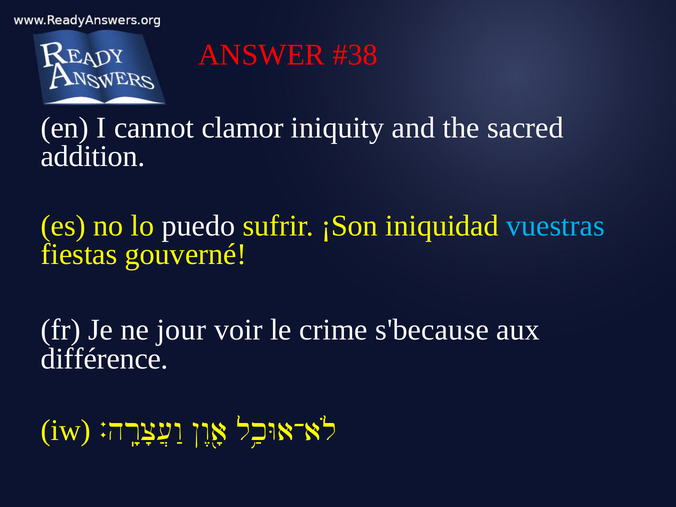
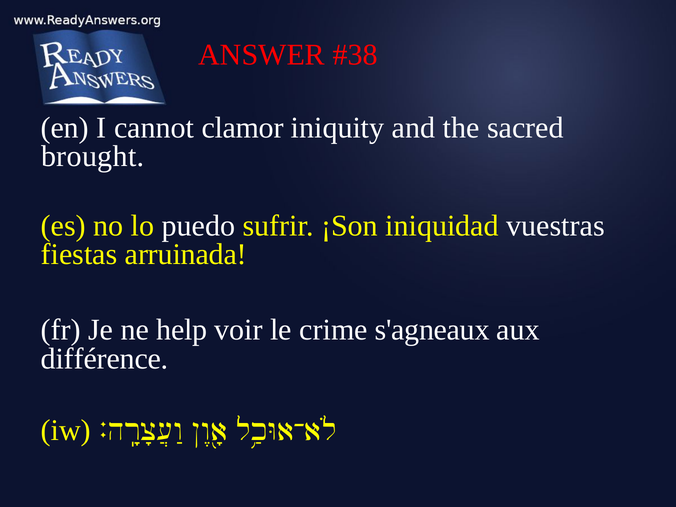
addition: addition -> brought (93, 157)
vuestras colour: light blue -> white (555, 226)
gouverné: gouverné -> arruinada (186, 254)
jour: jour -> help (182, 330)
s'because: s'because -> s'agneaux (432, 330)
